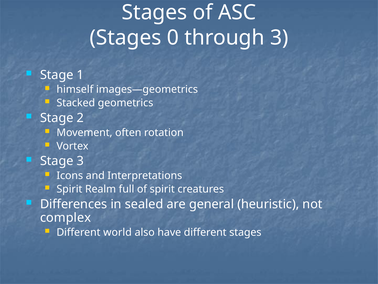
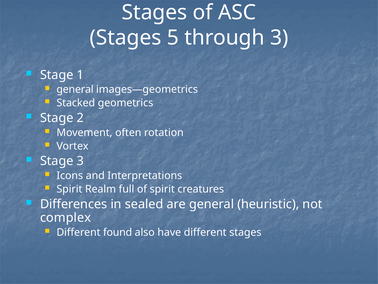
0: 0 -> 5 (173, 38)
himself: himself -> general (75, 89)
world: world -> found (118, 232)
